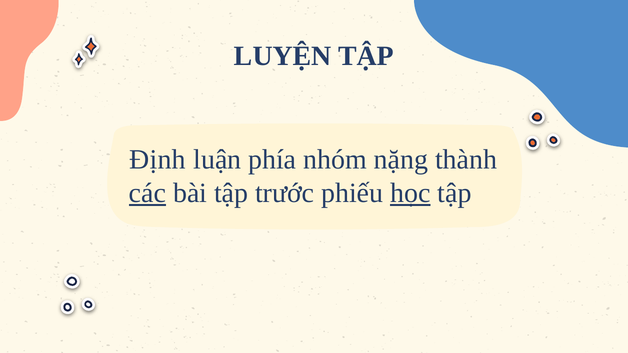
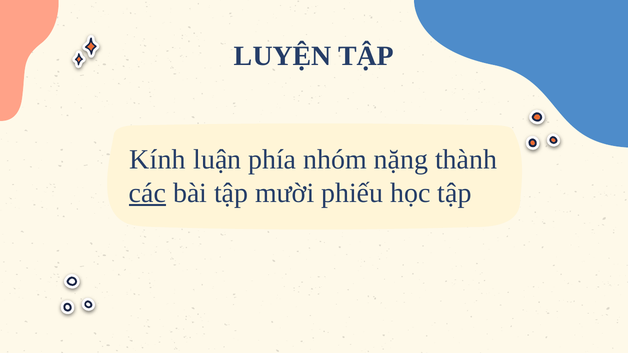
Định: Định -> Kính (158, 160)
trước: trước -> mười (285, 193)
học underline: present -> none (410, 193)
